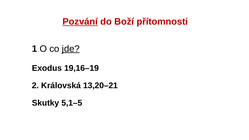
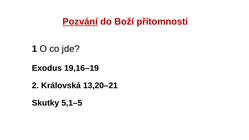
jde underline: present -> none (71, 49)
